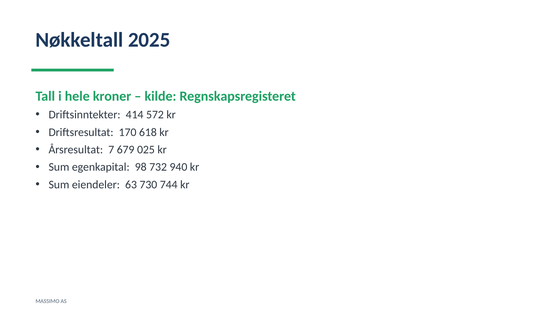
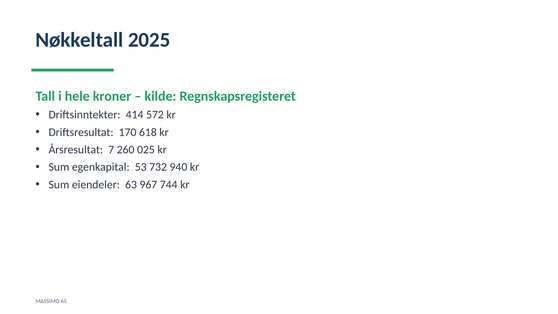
679: 679 -> 260 (126, 150)
98: 98 -> 53 (141, 167)
730: 730 -> 967 (148, 185)
